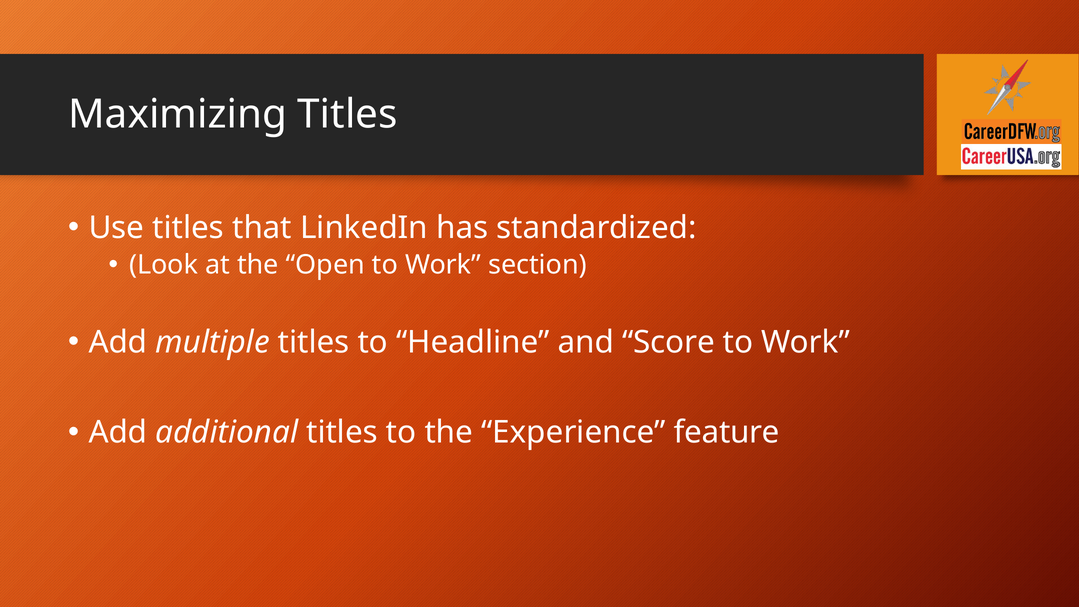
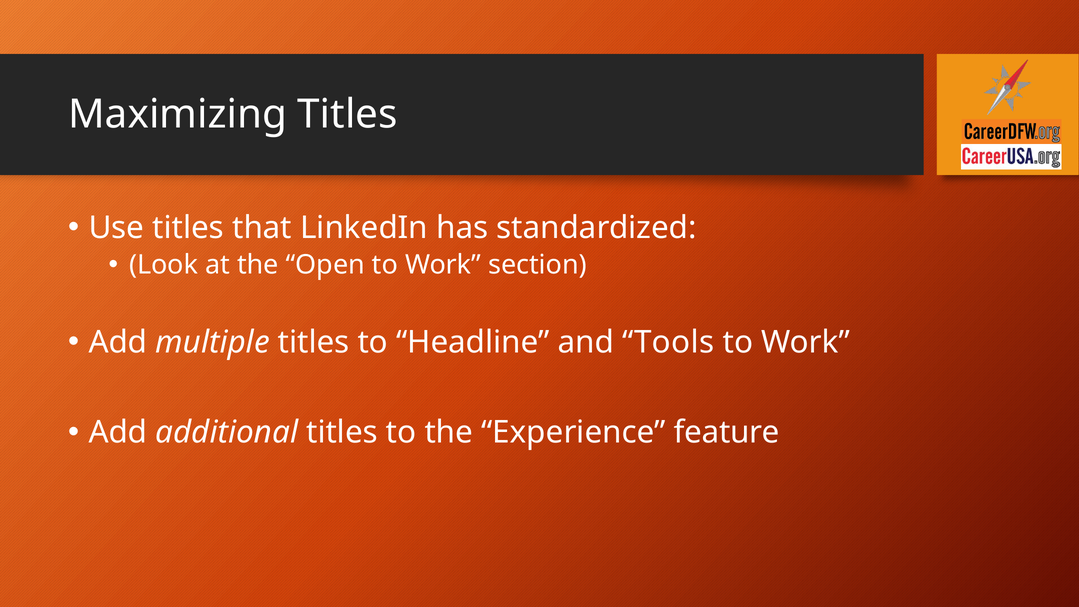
Score: Score -> Tools (668, 342)
